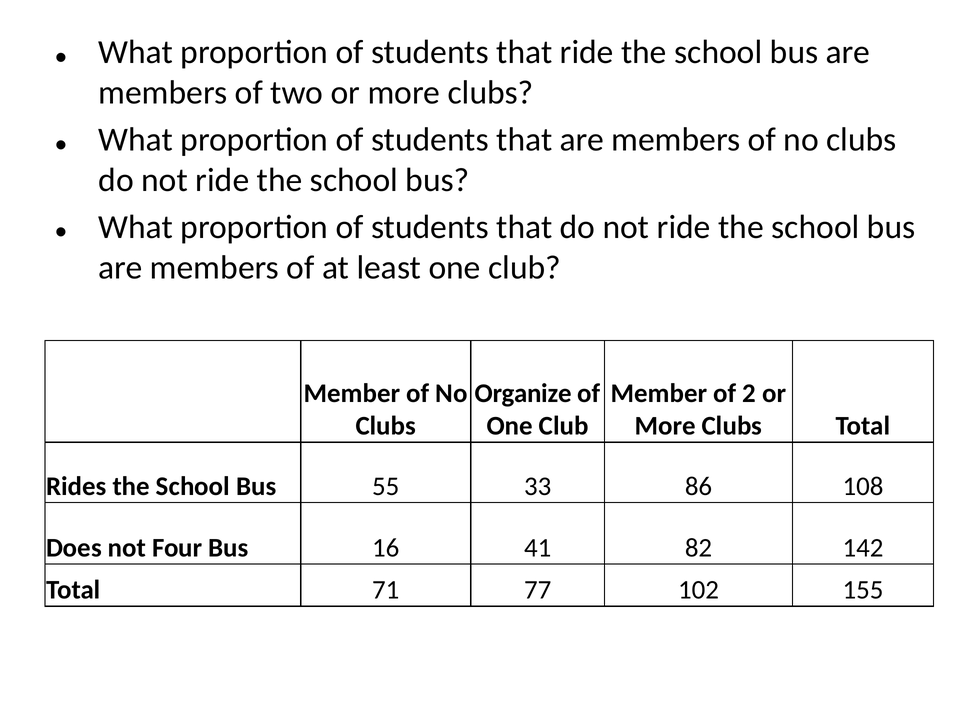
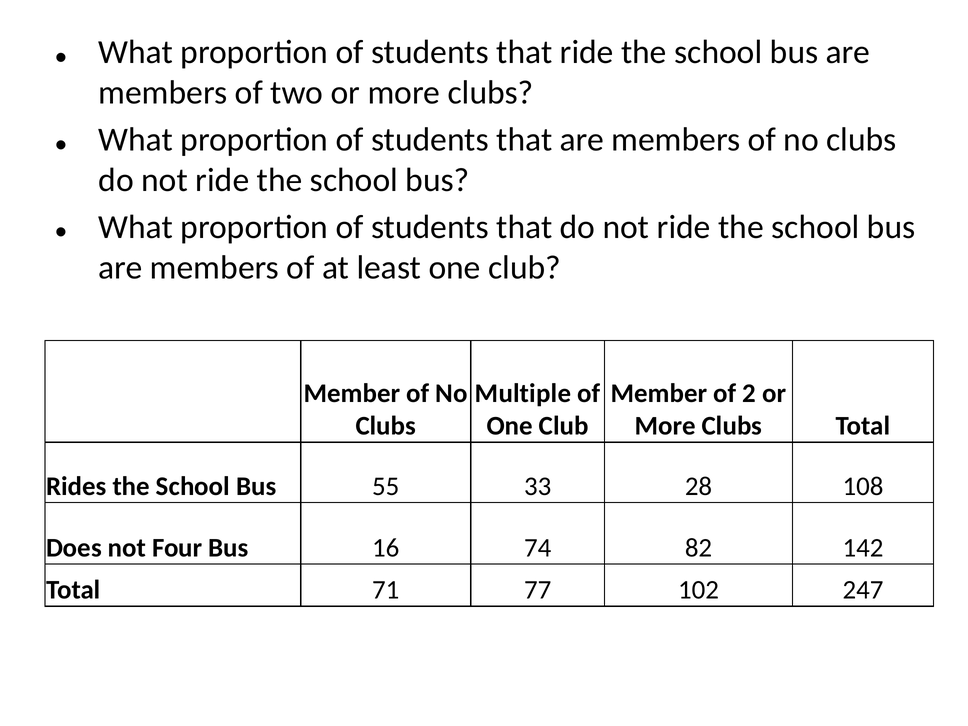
Organize: Organize -> Multiple (523, 393)
86: 86 -> 28 (698, 486)
41: 41 -> 74 (538, 548)
155: 155 -> 247 (863, 590)
